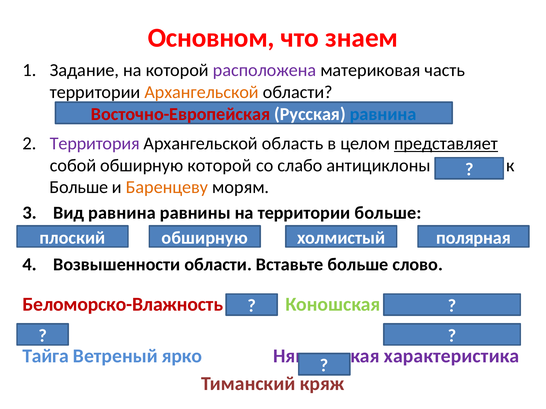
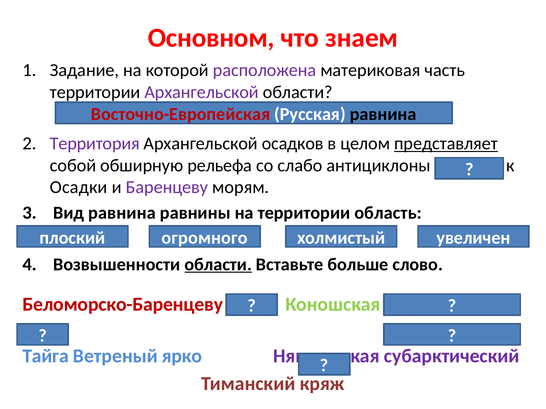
Архангельской colour: orange -> purple (202, 92)
равнина colour: blue -> black (383, 114)
область: область -> осадков (293, 144)
обширную которой: которой -> рельефа (220, 166)
Больше: Больше -> Осадки (79, 187)
Баренцеву colour: orange -> purple (167, 187)
территории больше: больше -> область (388, 213)
обширную: обширную -> огромного (205, 238)
полярная: полярная -> увеличен (473, 238)
области underline: none -> present (218, 265)
Беломорско-Влажность: Беломорско-Влажность -> Беломорско-Баренцеву (123, 305)
характеристика: характеристика -> субарктический (452, 356)
